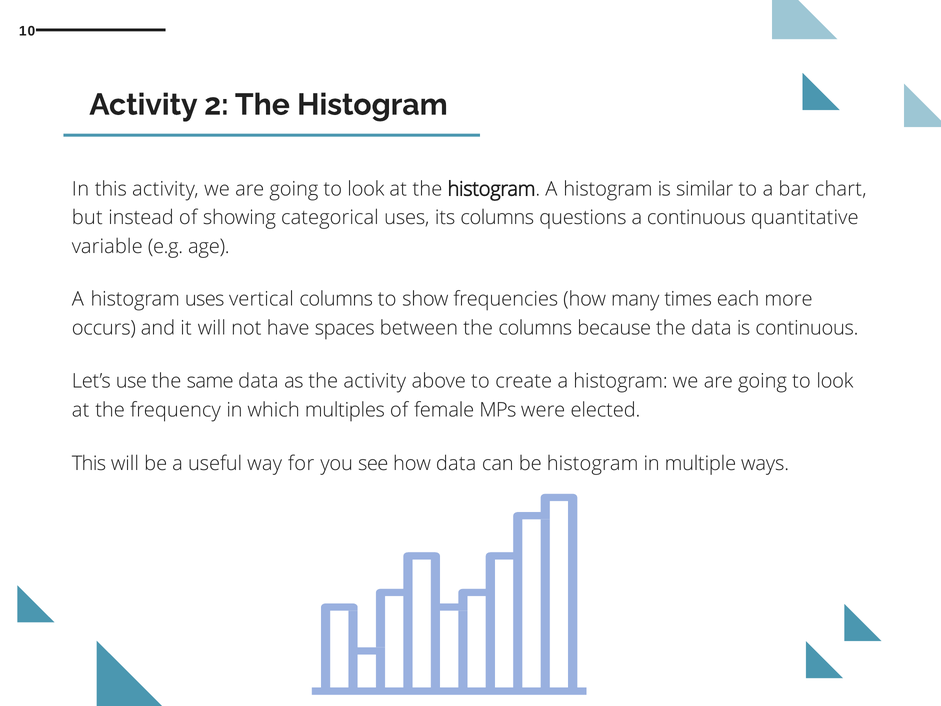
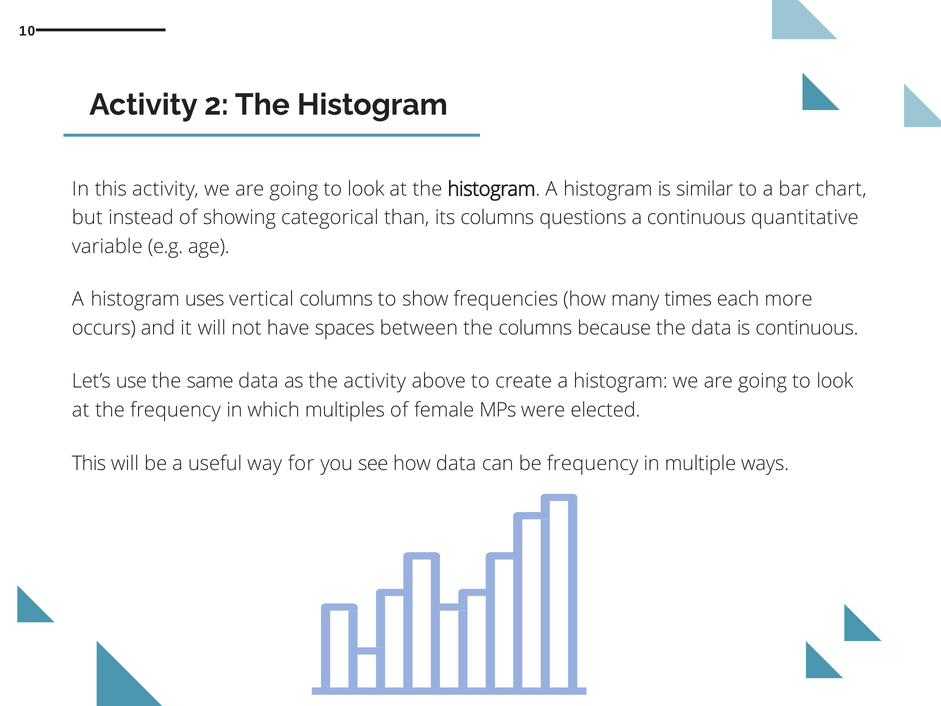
categorical uses: uses -> than (407, 218)
be histogram: histogram -> frequency (593, 463)
